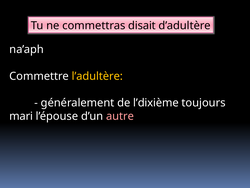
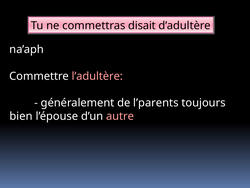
l’adultère colour: yellow -> pink (97, 76)
l’dixième: l’dixième -> l’parents (156, 103)
mari: mari -> bien (21, 116)
